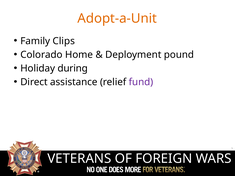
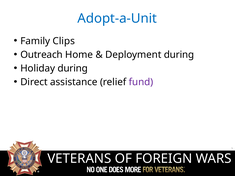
Adopt-a-Unit colour: orange -> blue (117, 18)
Colorado: Colorado -> Outreach (42, 55)
Deployment pound: pound -> during (179, 55)
